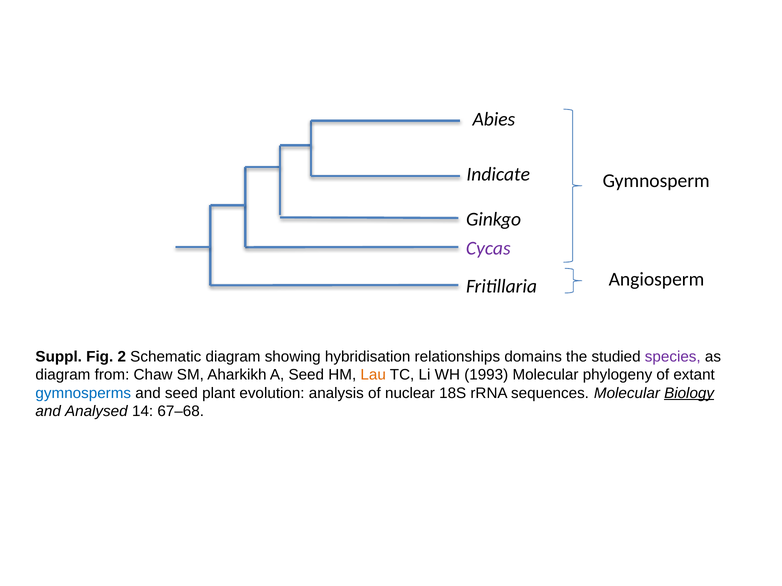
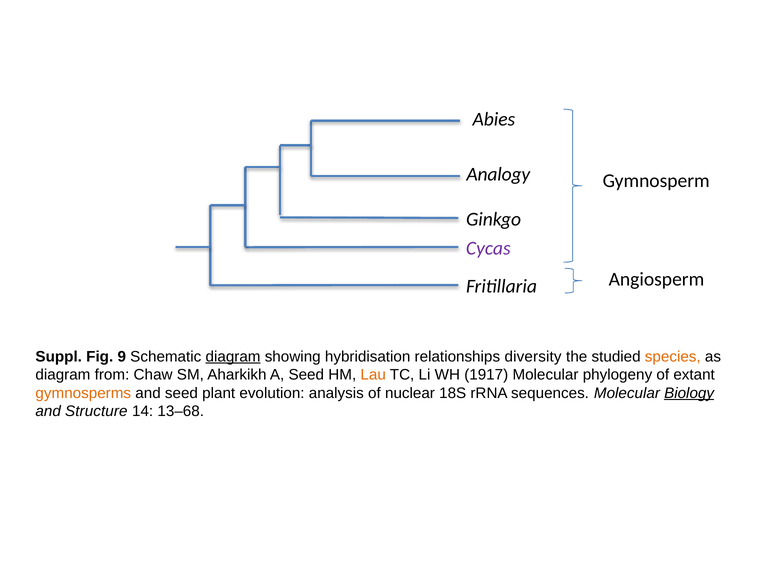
Indicate: Indicate -> Analogy (498, 175)
2: 2 -> 9 (122, 357)
diagram underline: none -> present (233, 357)
domains: domains -> diversity (533, 357)
species colour: purple -> orange (673, 357)
1993: 1993 -> 1917 (486, 375)
gymnosperms colour: blue -> orange (83, 393)
Analysed: Analysed -> Structure (96, 412)
67–68: 67–68 -> 13–68 (181, 412)
